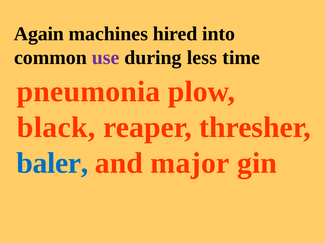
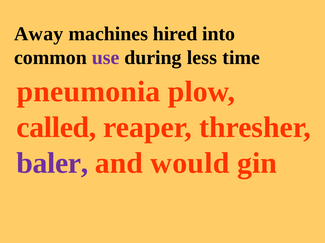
Again: Again -> Away (39, 34)
black: black -> called (56, 128)
baler colour: blue -> purple (52, 163)
major: major -> would (190, 163)
